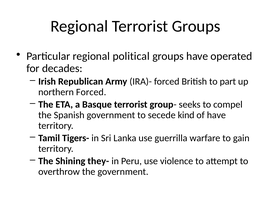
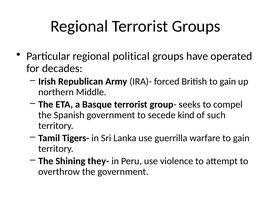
British to part: part -> gain (228, 82)
northern Forced: Forced -> Middle (91, 92)
of have: have -> such (216, 115)
